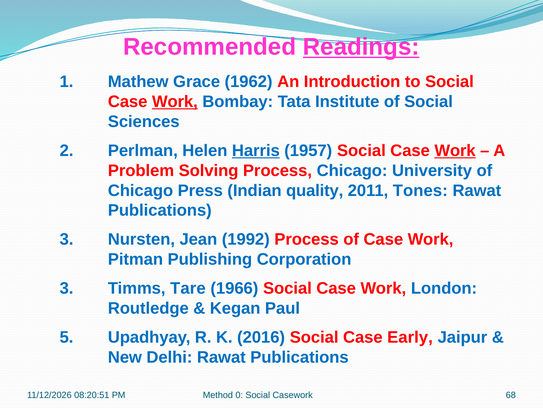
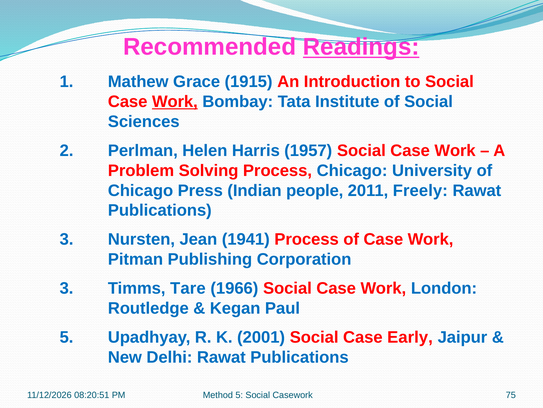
1962: 1962 -> 1915 (249, 82)
Harris underline: present -> none (256, 150)
Work underline: present -> none (455, 150)
quality: quality -> people (315, 190)
Tones: Tones -> Freely (420, 190)
1992: 1992 -> 1941 (246, 239)
2016: 2016 -> 2001 (261, 337)
Method 0: 0 -> 5 (239, 394)
68: 68 -> 75 (511, 394)
